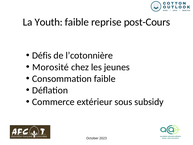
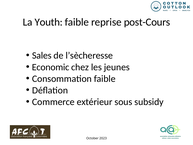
Défis: Défis -> Sales (42, 55)
l’cotonnière: l’cotonnière -> l’sècheresse (89, 55)
Morosité: Morosité -> Economic (51, 67)
